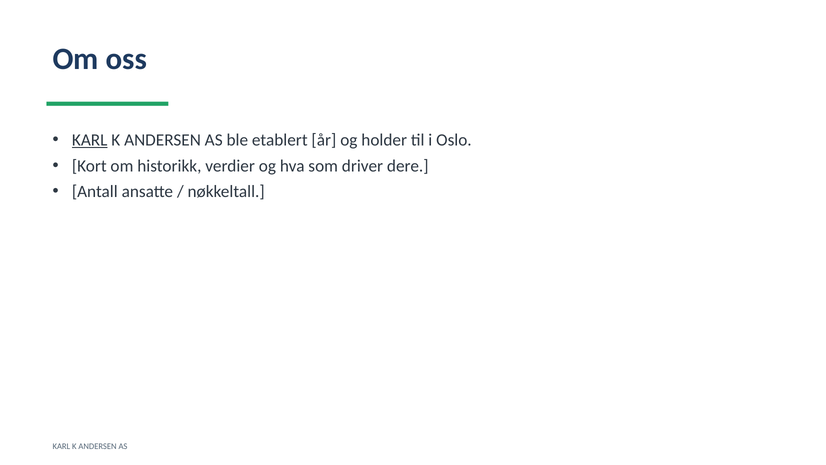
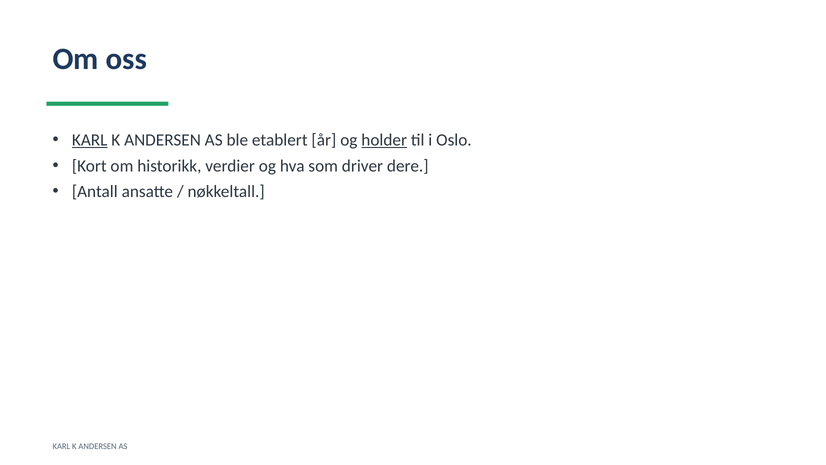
holder underline: none -> present (384, 140)
